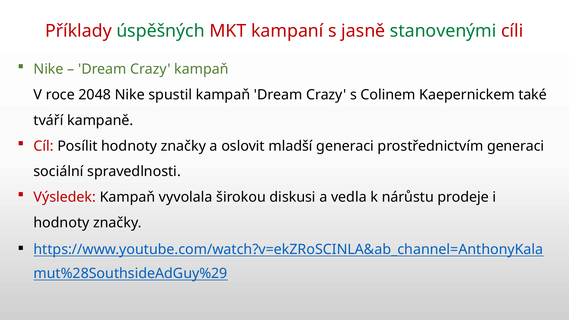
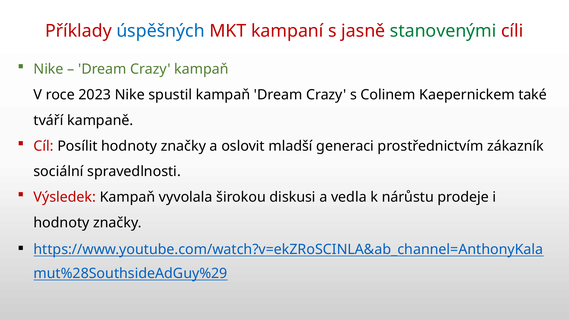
úspěšných colour: green -> blue (161, 31)
2048: 2048 -> 2023 (95, 95)
prostřednictvím generaci: generaci -> zákazník (516, 146)
